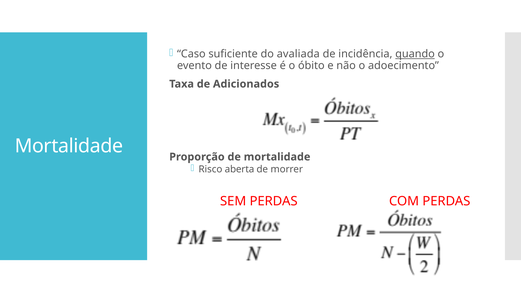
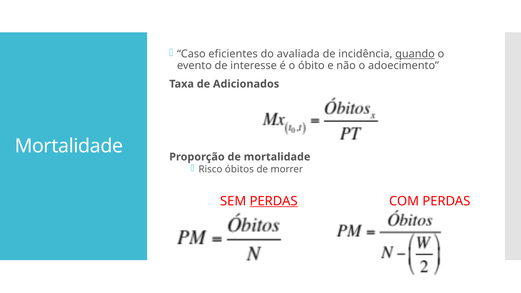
suficiente: suficiente -> eficientes (233, 54)
aberta: aberta -> óbitos (239, 169)
PERDAS underline: none -> present (274, 201)
